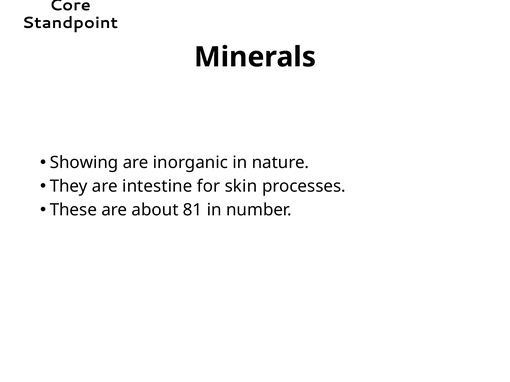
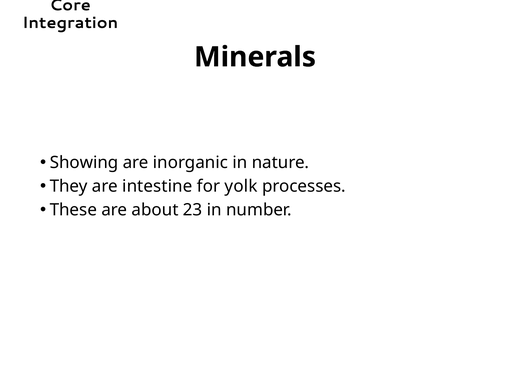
Standpoint: Standpoint -> Integration (70, 23)
skin: skin -> yolk (241, 187)
81: 81 -> 23 (193, 210)
